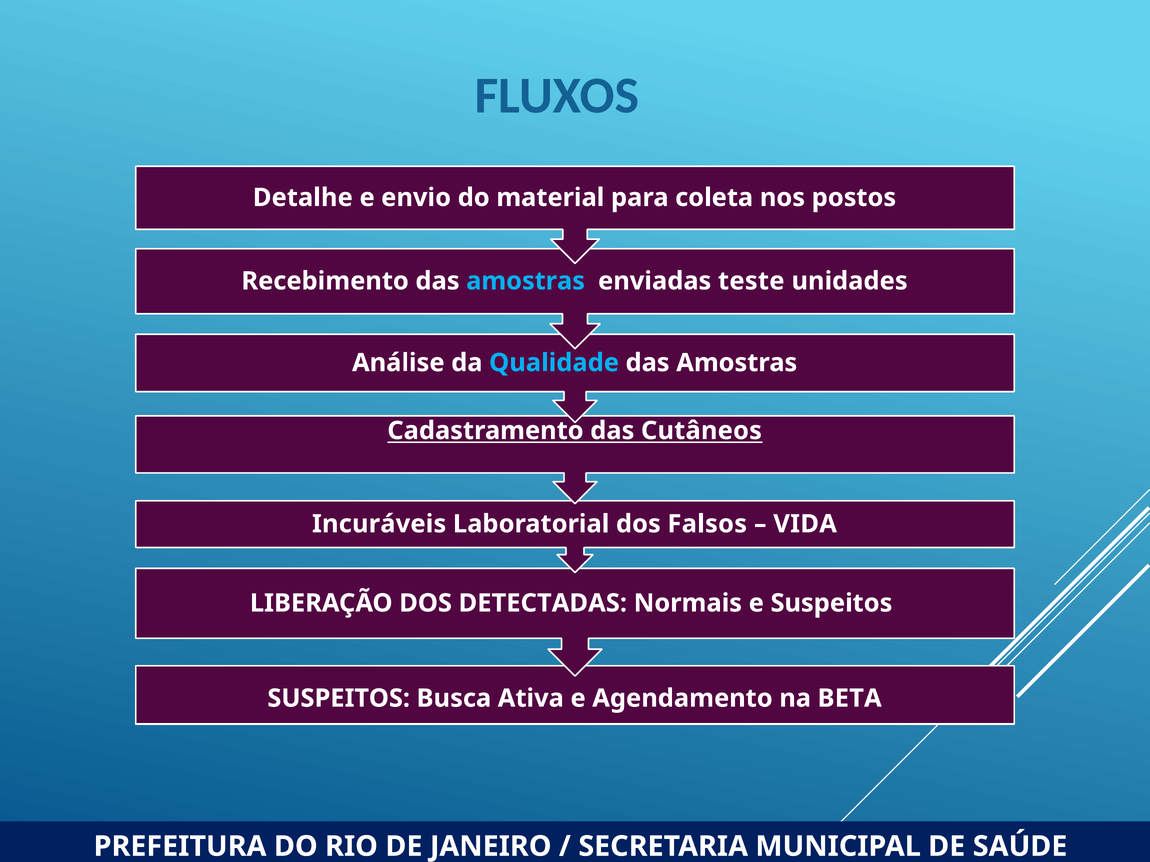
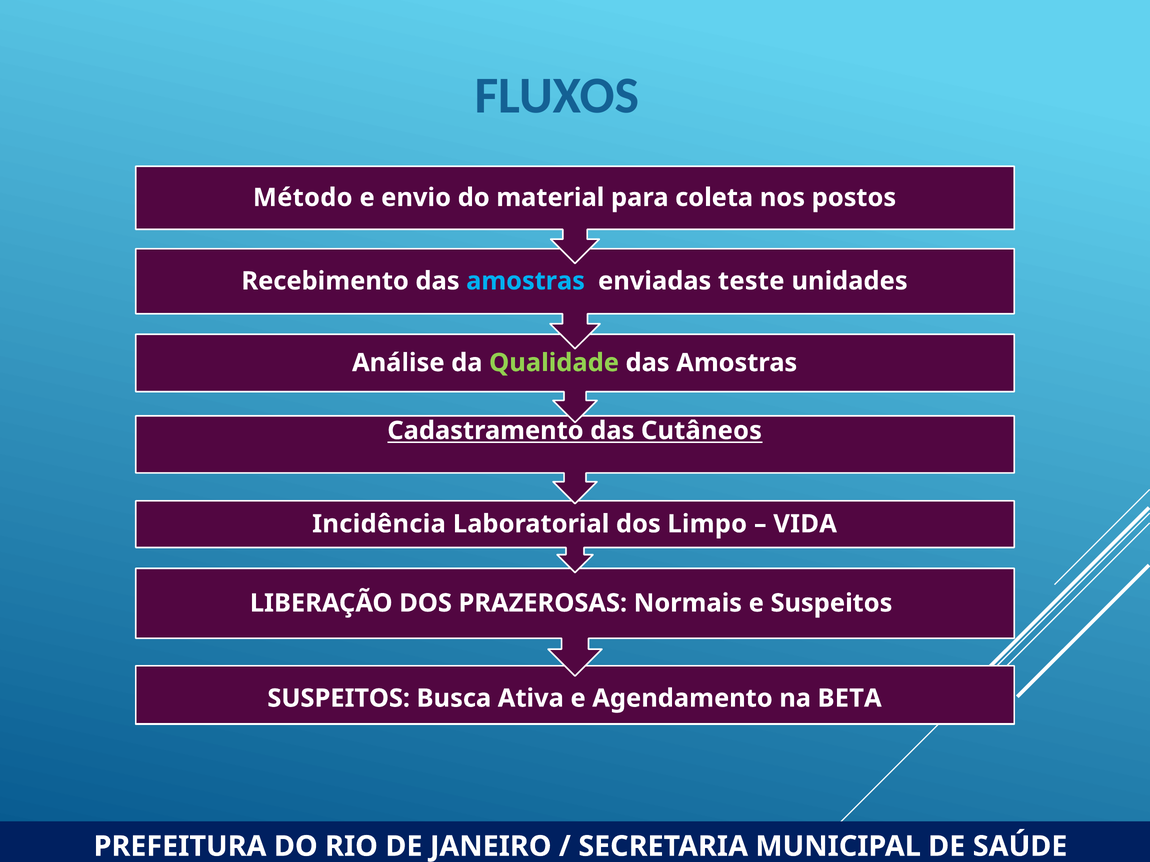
Detalhe: Detalhe -> Método (303, 198)
Qualidade colour: light blue -> light green (554, 363)
Incuráveis: Incuráveis -> Incidência (379, 524)
Falsos: Falsos -> Limpo (707, 524)
DETECTADAS: DETECTADAS -> PRAZEROSAS (543, 603)
